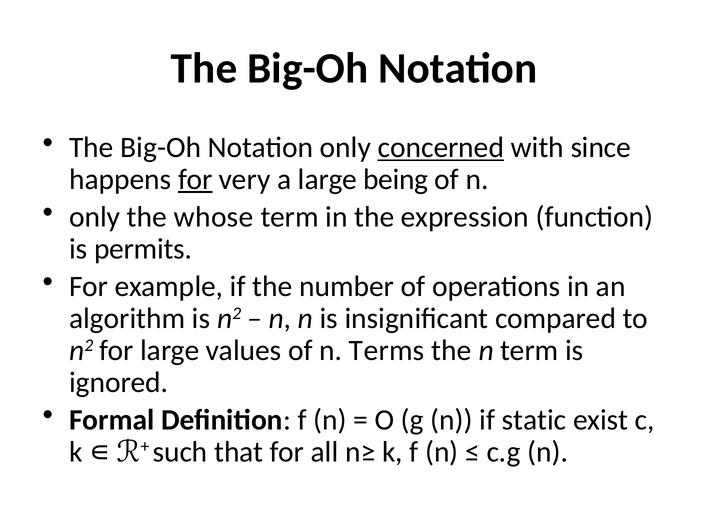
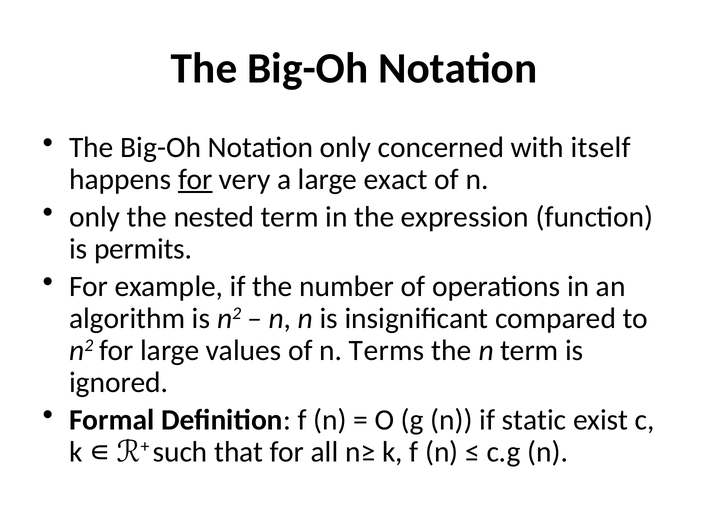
concerned underline: present -> none (441, 147)
since: since -> itself (601, 147)
being: being -> exact (396, 179)
whose: whose -> nested (214, 217)
